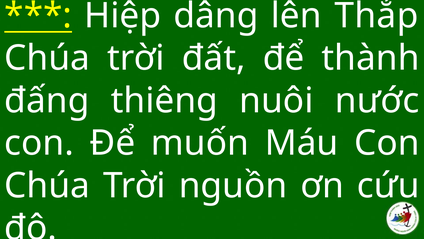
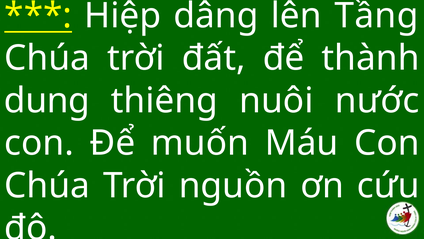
Thắp: Thắp -> Tầng (376, 16)
đấng: đấng -> dung (47, 101)
